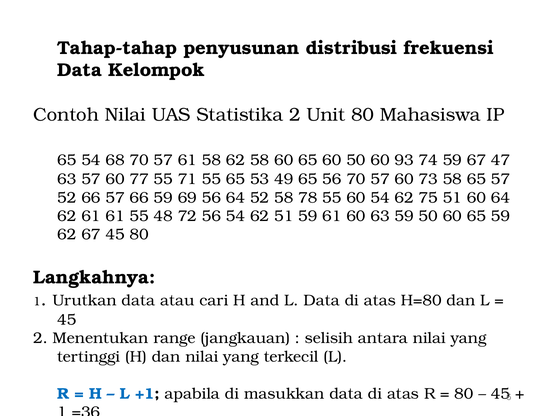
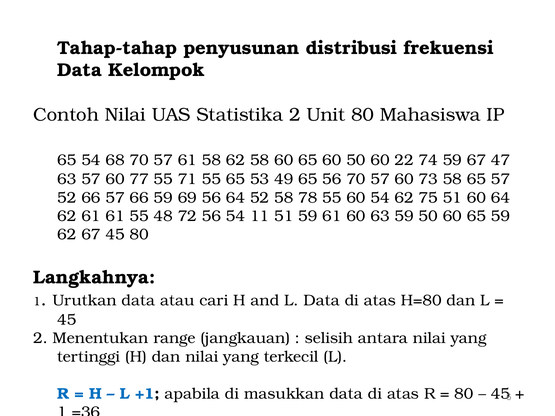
93: 93 -> 22 (404, 160)
56 54 62: 62 -> 11 (260, 216)
